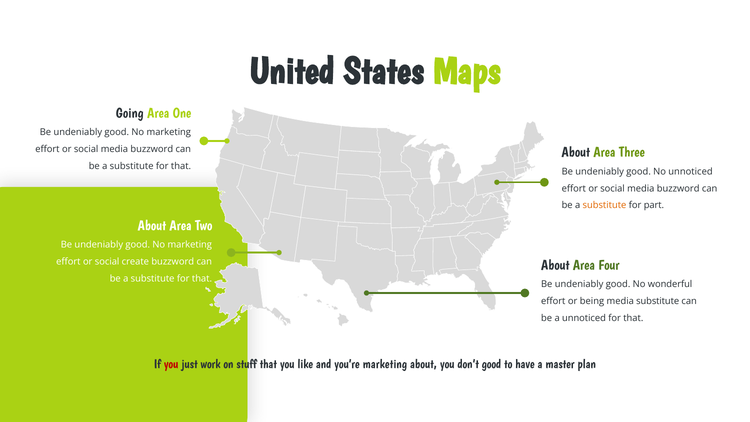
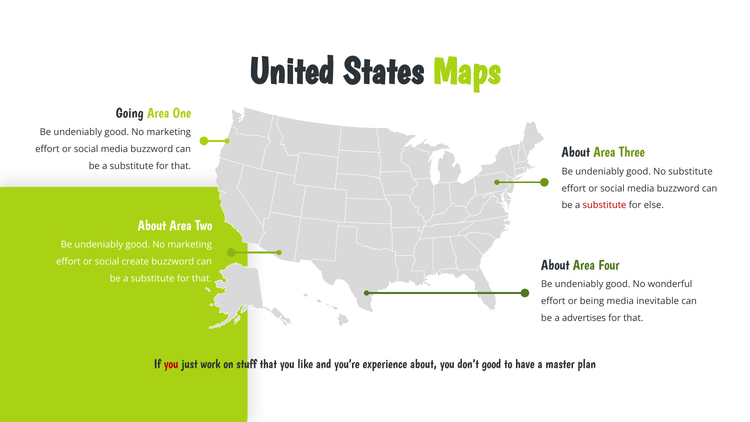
No unnoticed: unnoticed -> substitute (690, 172)
substitute colour: orange -> red (604, 205)
part: part -> else (654, 205)
media substitute: substitute -> inevitable (658, 301)
a unnoticed: unnoticed -> advertises (584, 318)
you’re marketing: marketing -> experience (385, 364)
